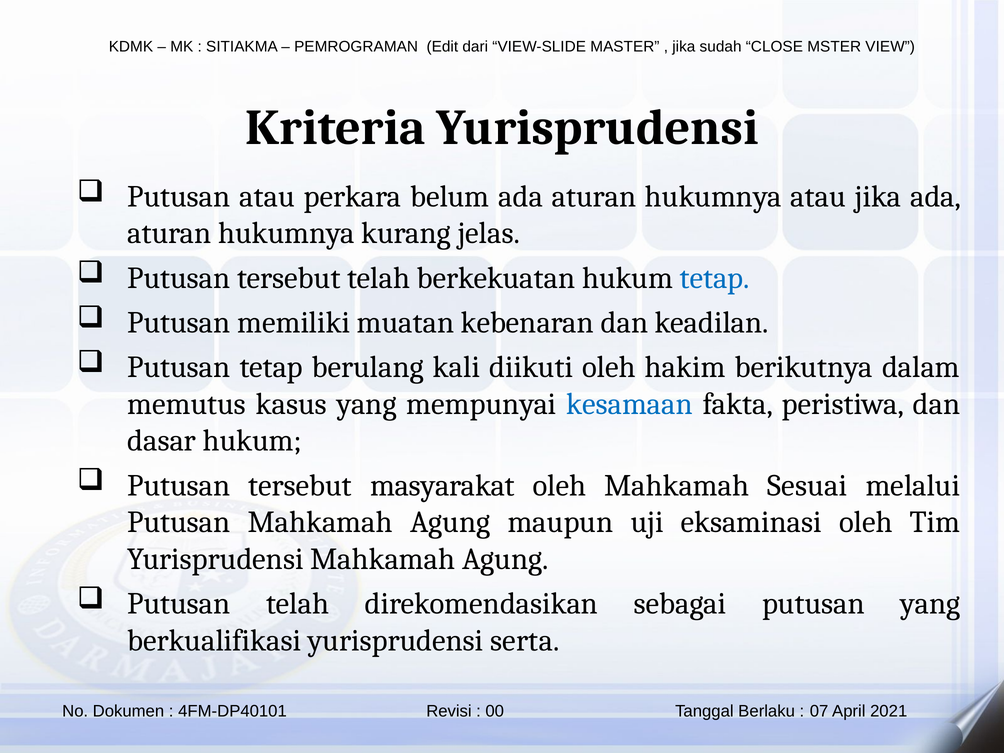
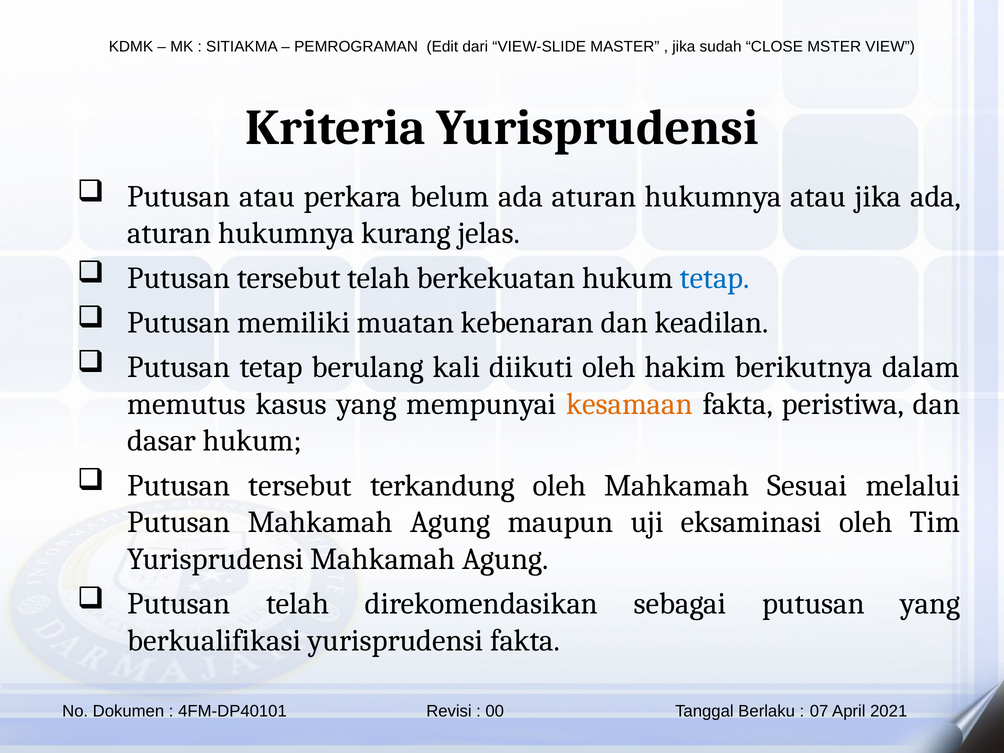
kesamaan colour: blue -> orange (630, 404)
masyarakat: masyarakat -> terkandung (442, 485)
yurisprudensi serta: serta -> fakta (525, 640)
